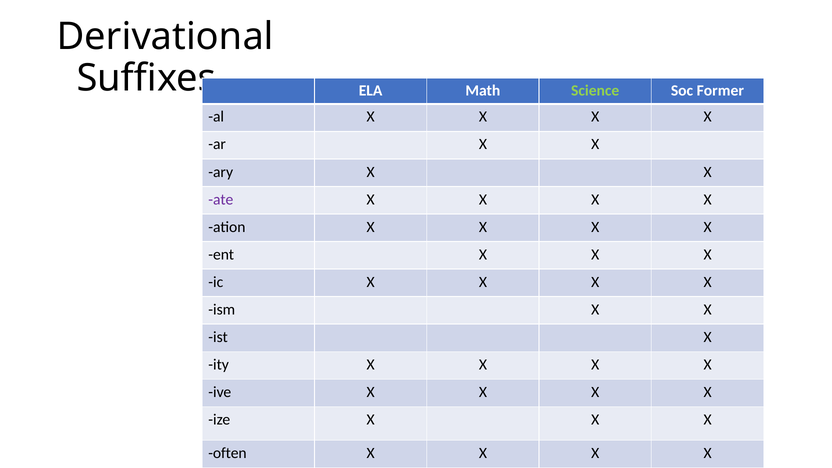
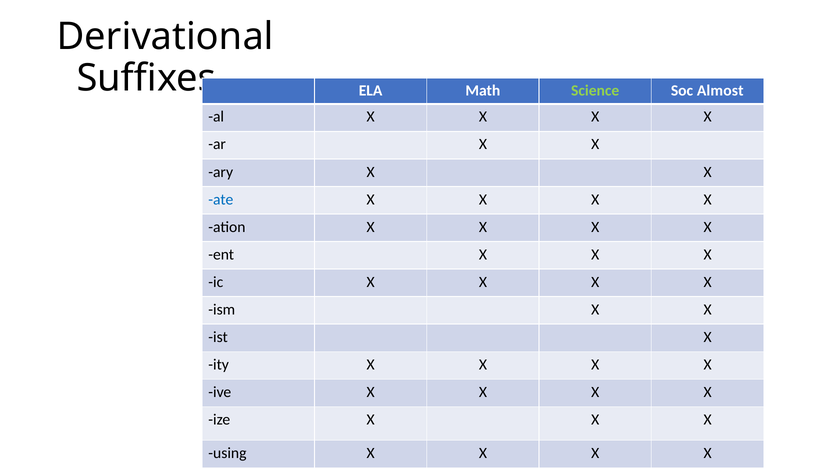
Former: Former -> Almost (720, 91)
ate colour: purple -> blue (221, 199)
often: often -> using (227, 453)
